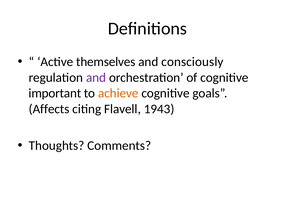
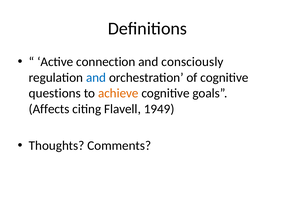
themselves: themselves -> connection (106, 62)
and colour: purple -> blue (96, 78)
important: important -> questions (55, 93)
1943: 1943 -> 1949 (159, 109)
